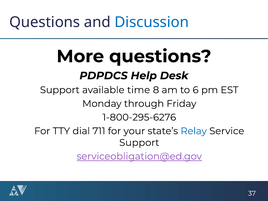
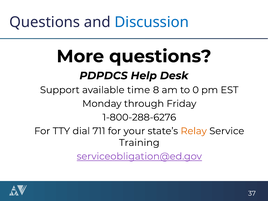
6: 6 -> 0 (196, 90)
1-800-295-6276: 1-800-295-6276 -> 1-800-288-6276 (139, 117)
Relay colour: blue -> orange (194, 131)
Support: Support -> Training (139, 143)
